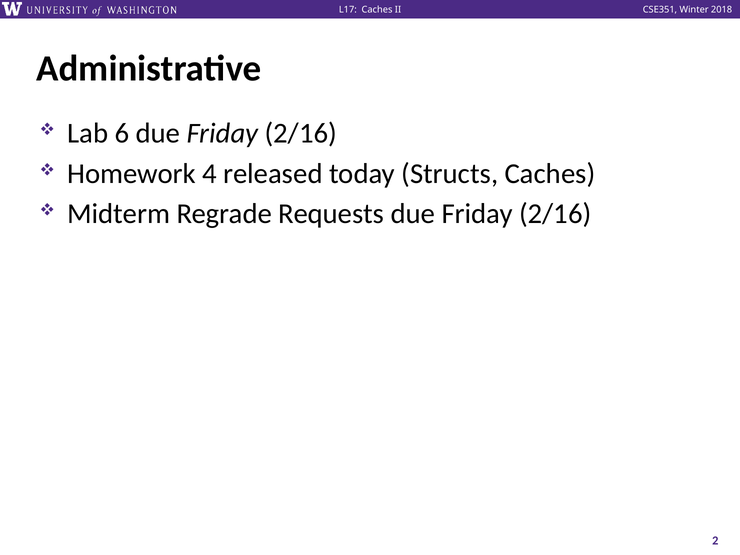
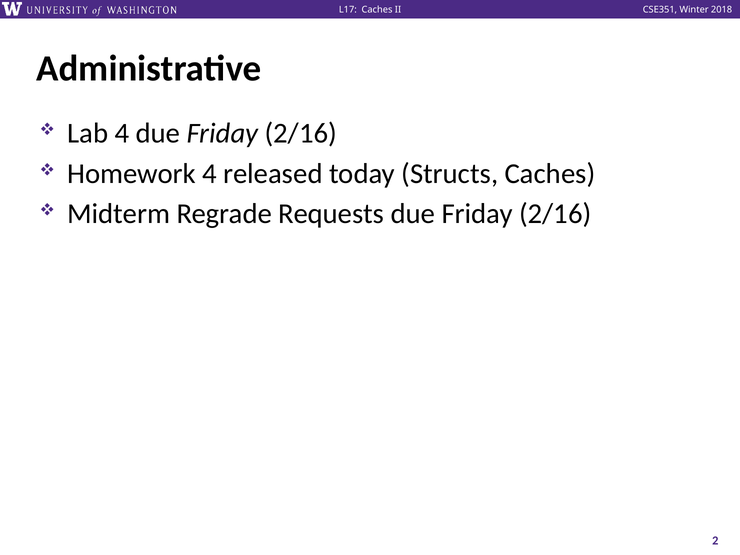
Lab 6: 6 -> 4 (122, 133)
